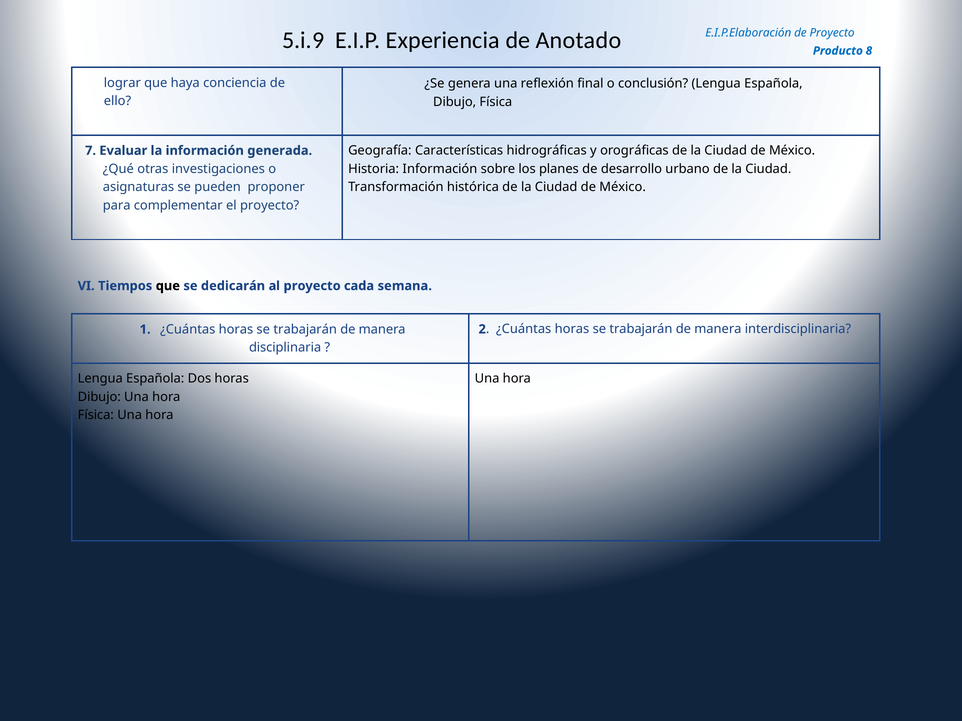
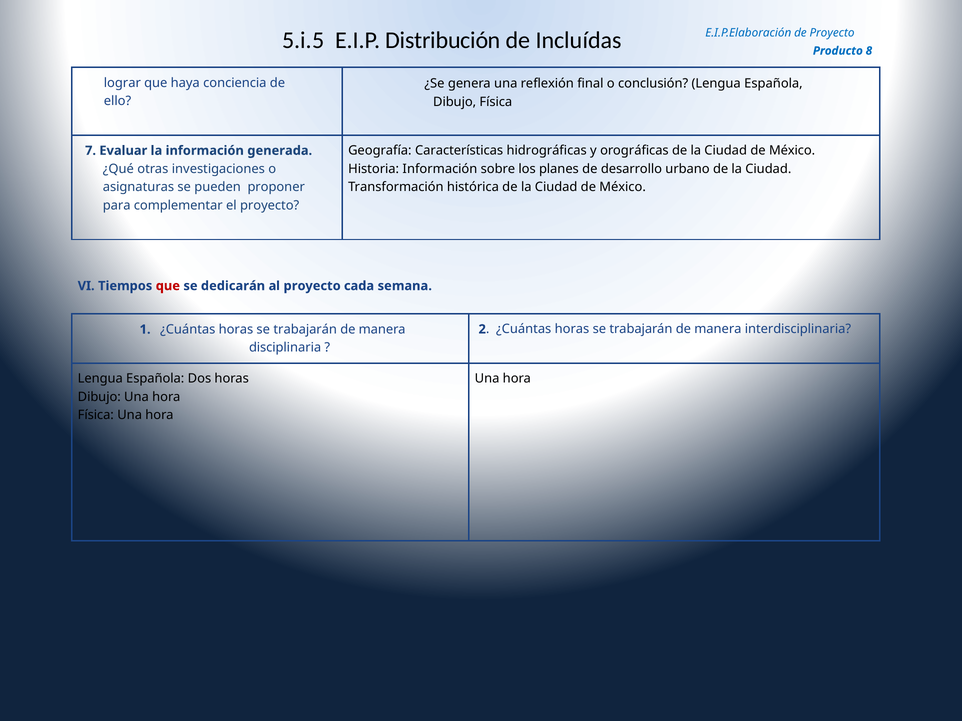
5.i.9: 5.i.9 -> 5.i.5 (303, 41)
Experiencia: Experiencia -> Distribución (443, 41)
Anotado: Anotado -> Incluídas (579, 41)
que colour: black -> red (168, 286)
